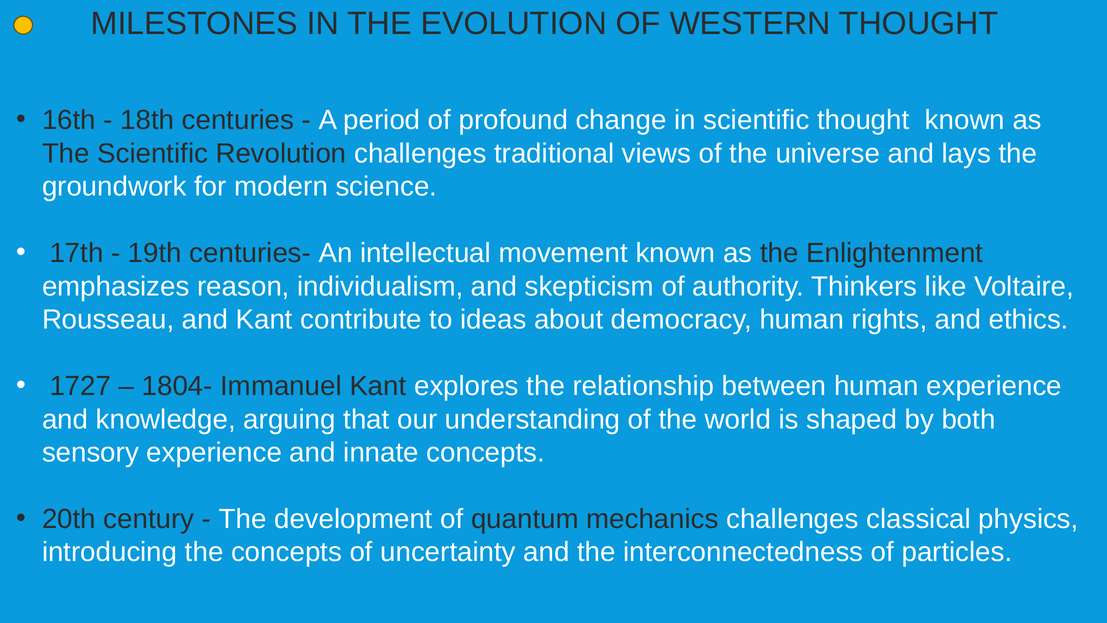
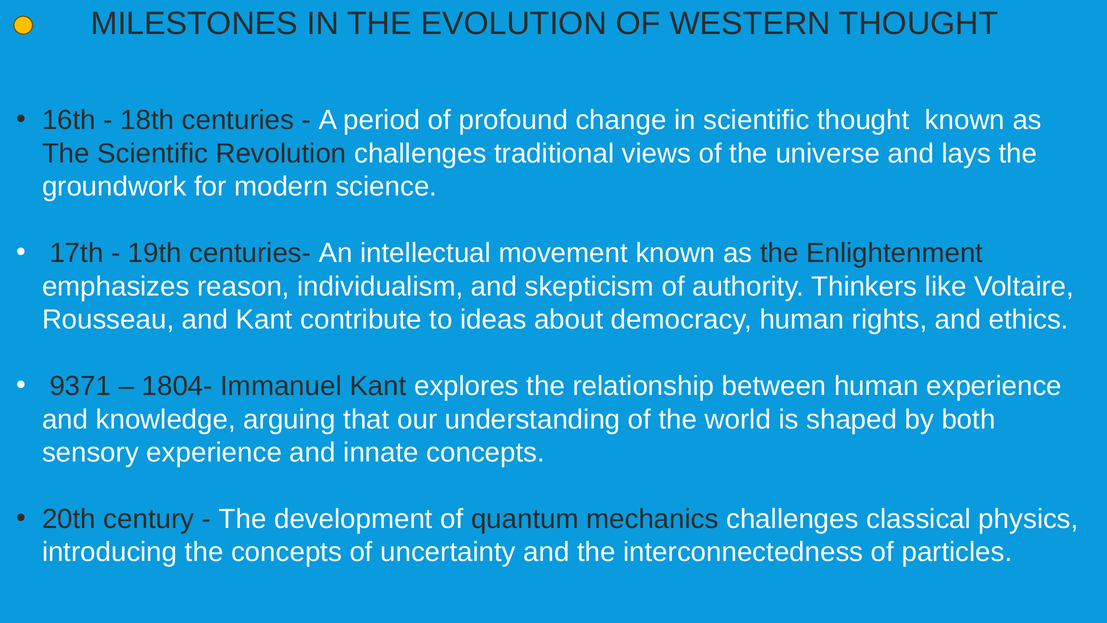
1727: 1727 -> 9371 (80, 386)
